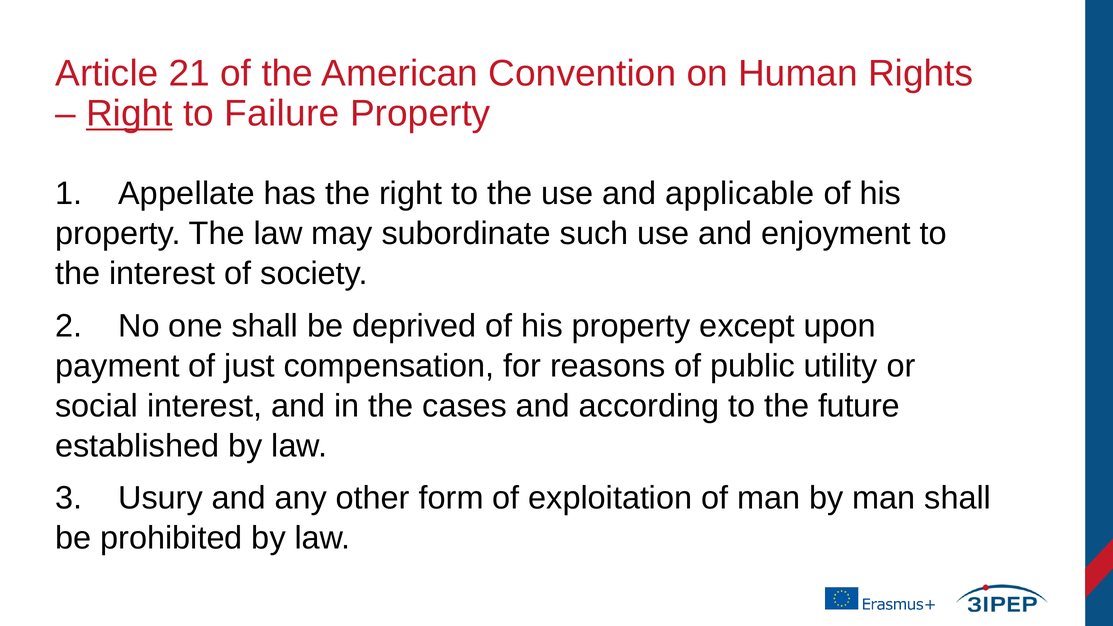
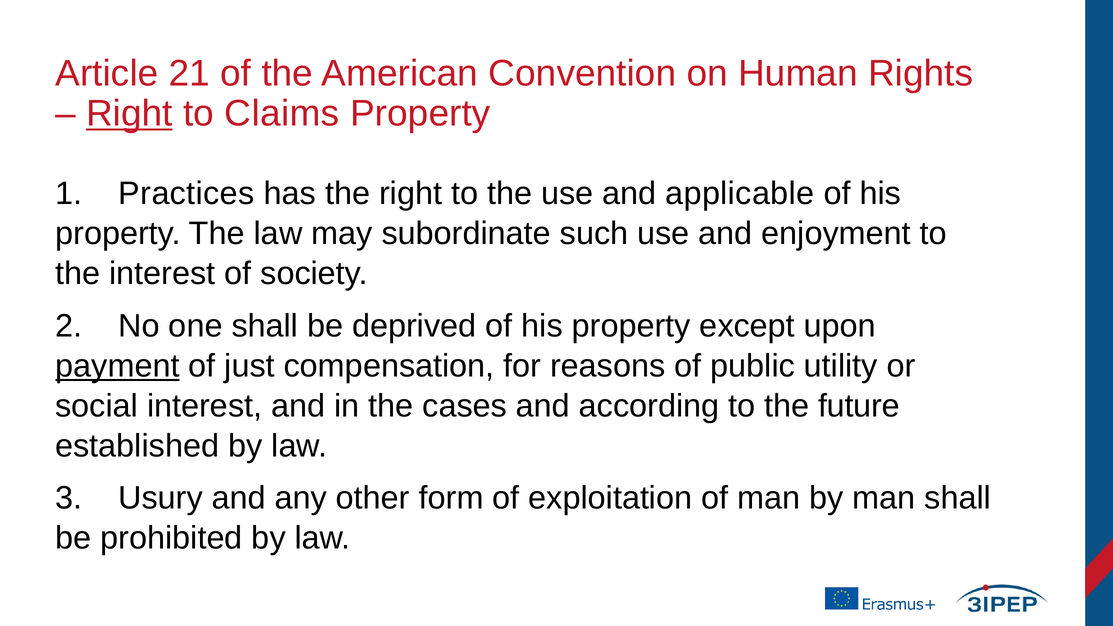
Failure: Failure -> Claims (282, 114)
Appellate: Appellate -> Practices (186, 194)
payment underline: none -> present (117, 366)
